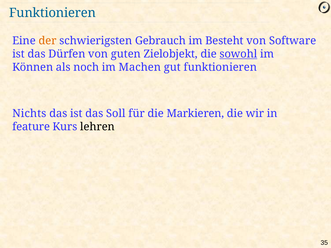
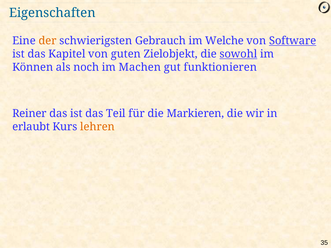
Funktionieren: Funktionieren -> Eigenschaften (52, 13)
Besteht: Besteht -> Welche (224, 41)
Software underline: none -> present (293, 41)
Dürfen: Dürfen -> Kapitel (67, 54)
Nichts: Nichts -> Reiner (29, 114)
Soll: Soll -> Teil (116, 114)
feature: feature -> erlaubt (31, 127)
lehren colour: black -> orange (98, 127)
